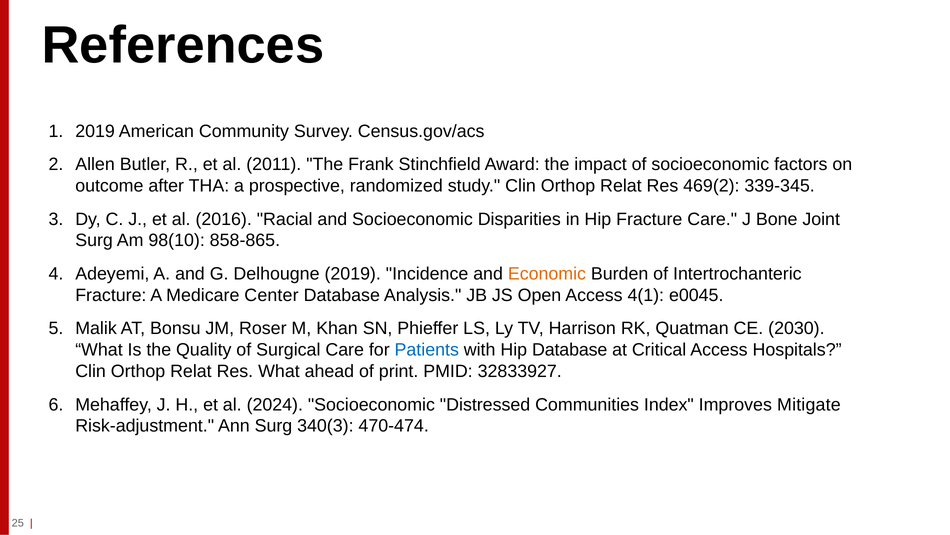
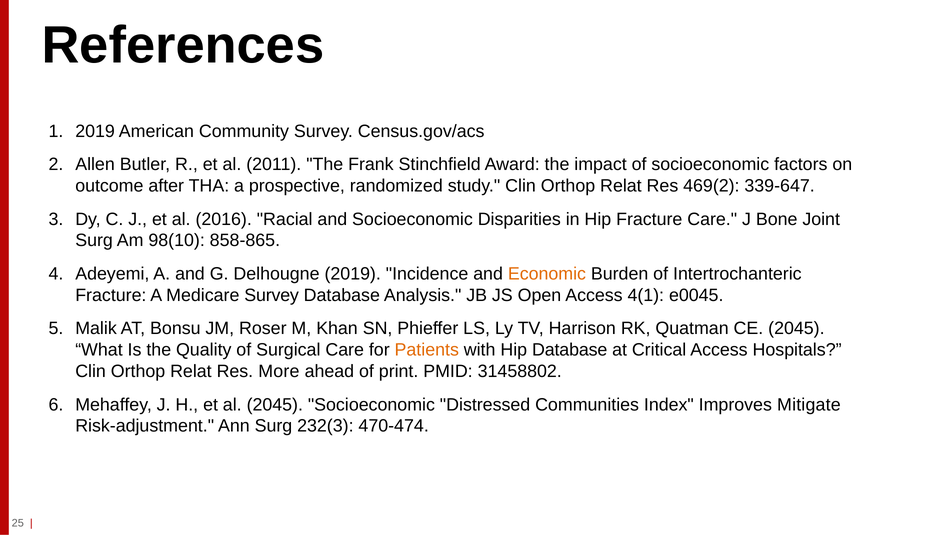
339-345: 339-345 -> 339-647 (780, 186)
Medicare Center: Center -> Survey (272, 295)
CE 2030: 2030 -> 2045 (796, 328)
Patients colour: blue -> orange (427, 350)
Res What: What -> More (279, 371)
32833927: 32833927 -> 31458802 (520, 371)
al 2024: 2024 -> 2045 (275, 404)
340(3: 340(3 -> 232(3 (325, 426)
